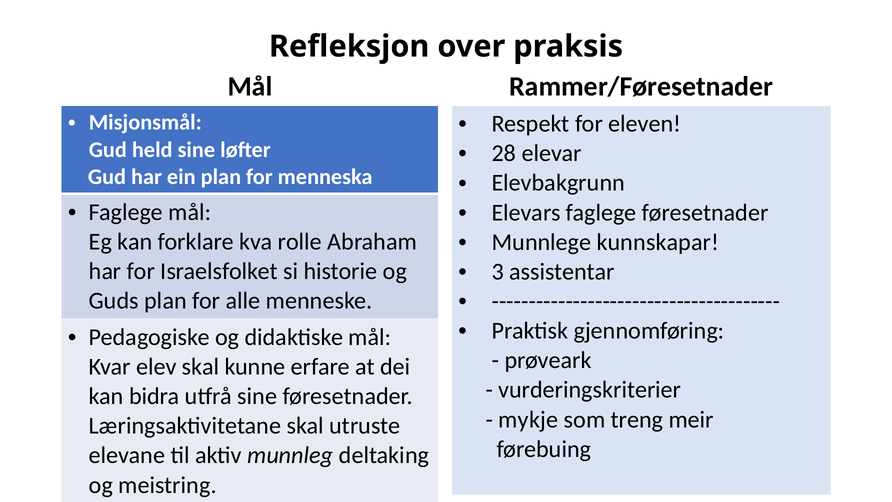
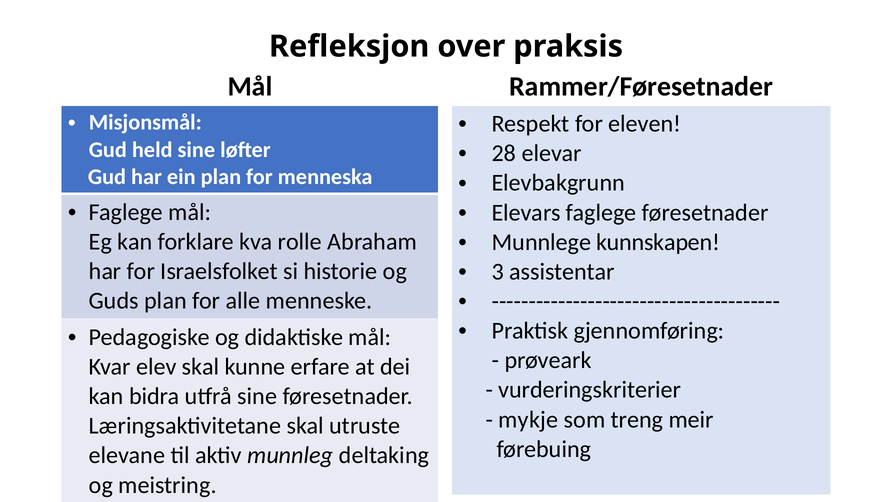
kunnskapar: kunnskapar -> kunnskapen (658, 242)
